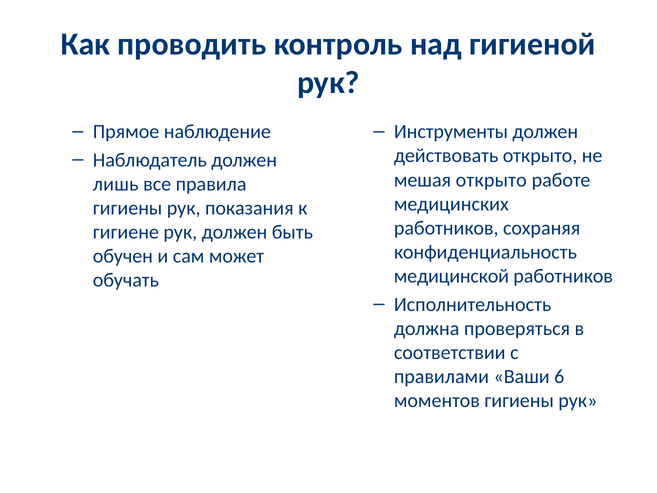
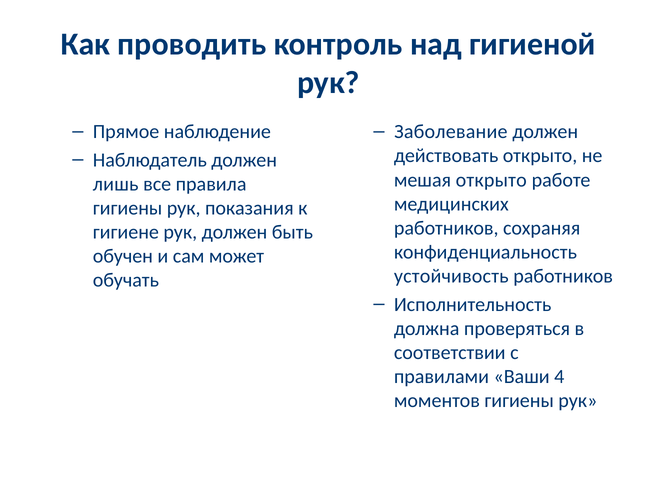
Инструменты: Инструменты -> Заболевание (451, 132)
медицинской: медицинской -> устойчивость (451, 276)
6: 6 -> 4 (559, 377)
